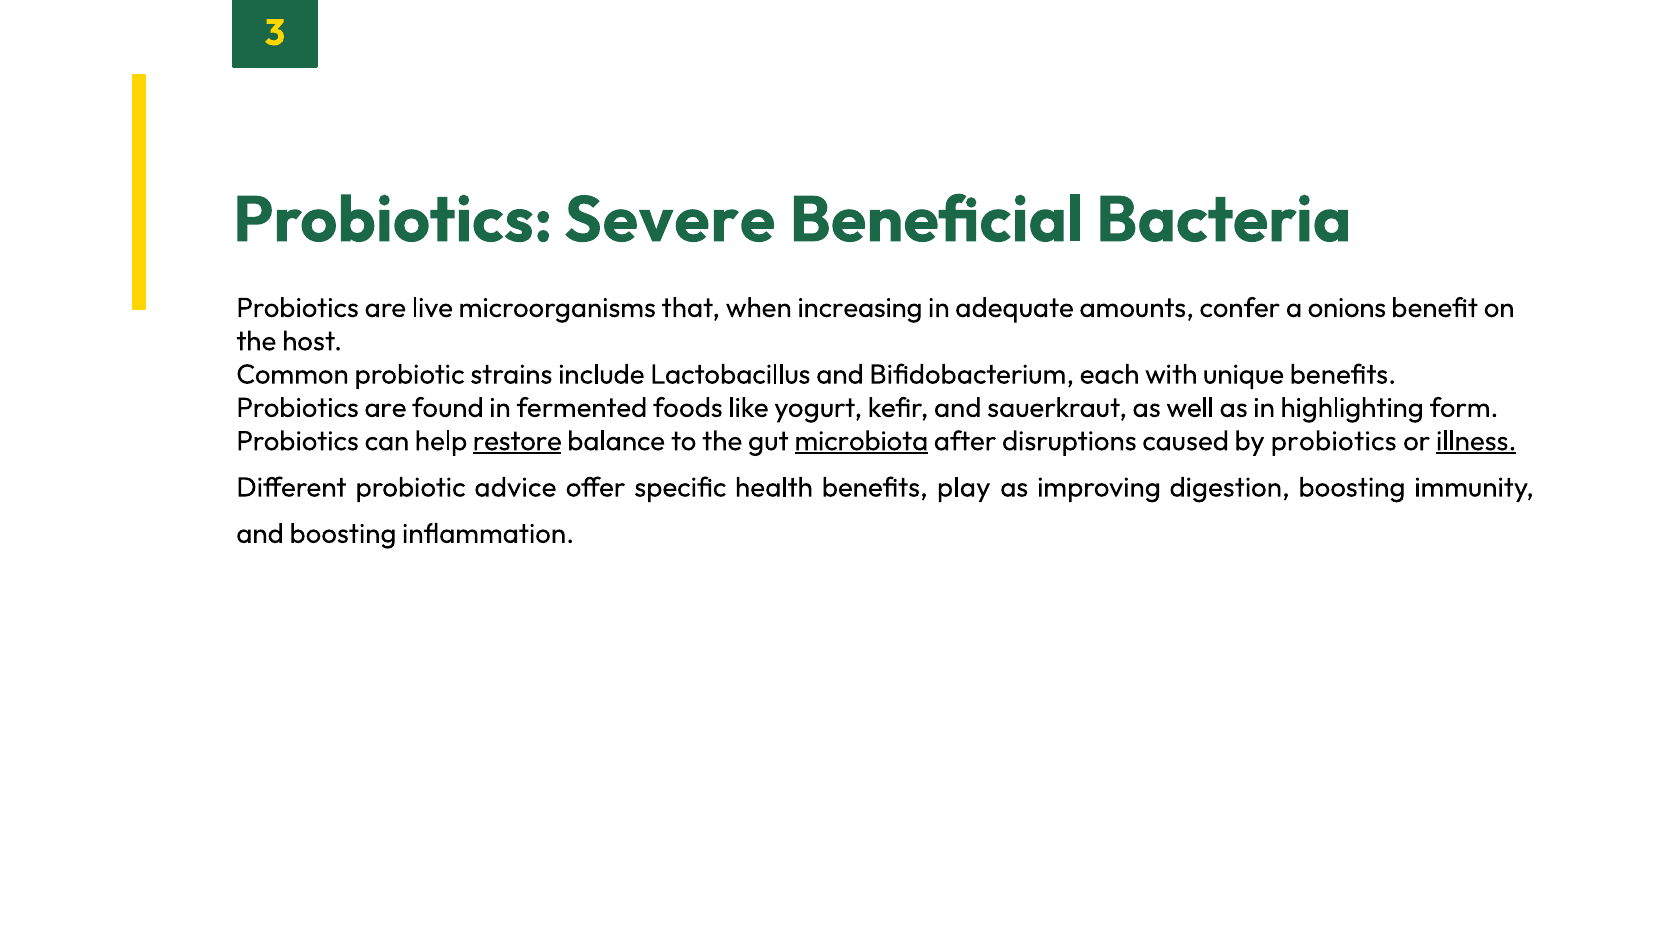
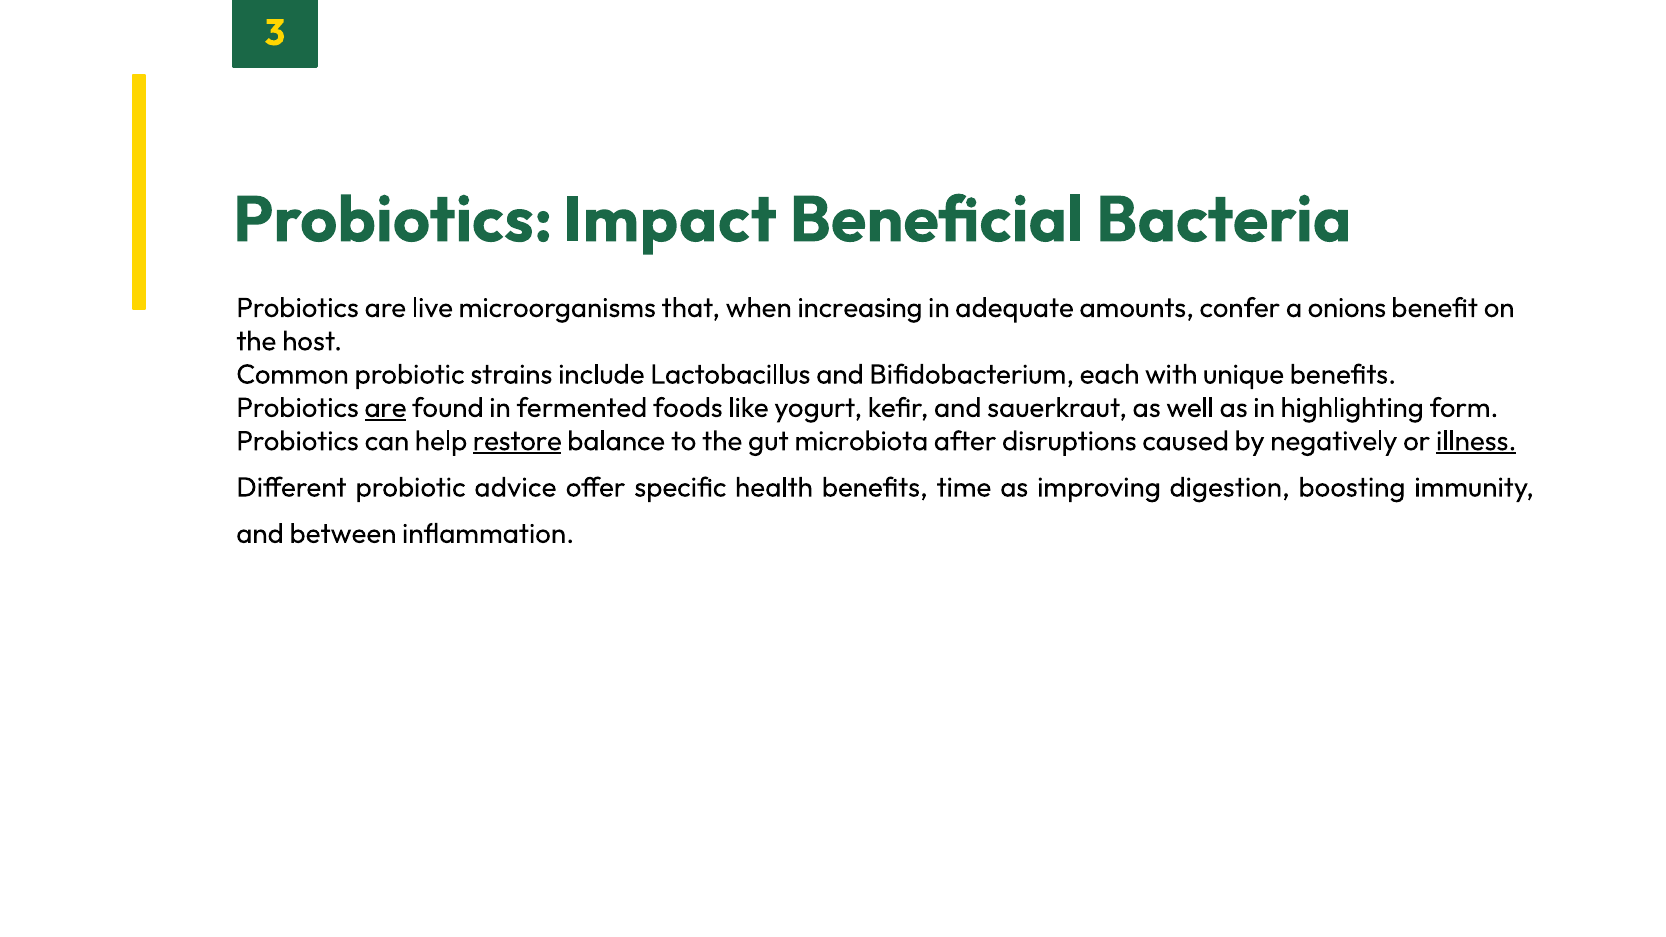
Severe: Severe -> Impact (670, 220)
are underline: none -> present (386, 408)
microbiota underline: present -> none (861, 441)
by probiotics: probiotics -> negatively (1334, 441)
play: play -> time (964, 487)
and boosting: boosting -> between (343, 534)
